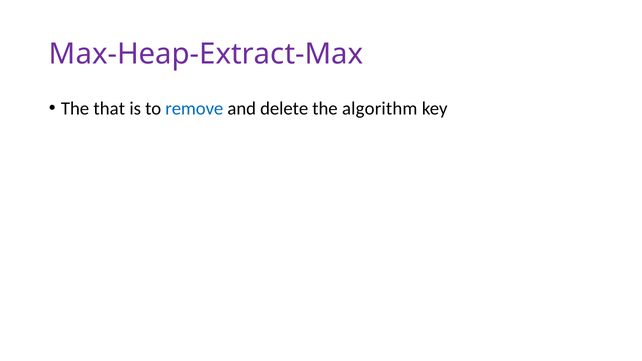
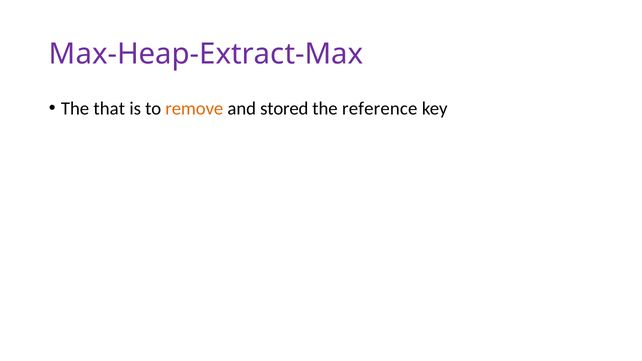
remove colour: blue -> orange (194, 109)
delete: delete -> stored (284, 109)
algorithm: algorithm -> reference (380, 109)
